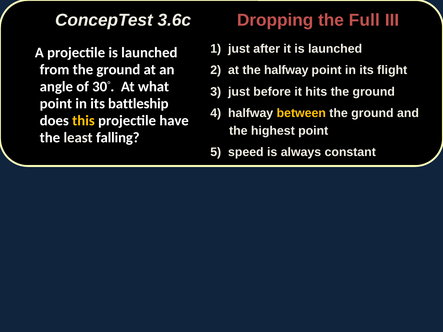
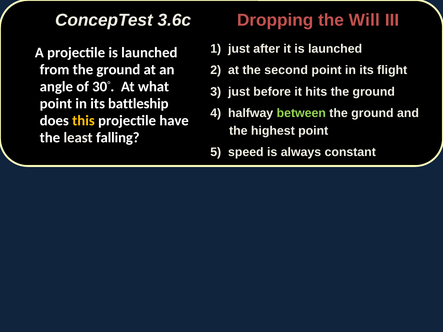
Full: Full -> Will (364, 20)
the halfway: halfway -> second (286, 70)
between colour: yellow -> light green (301, 113)
